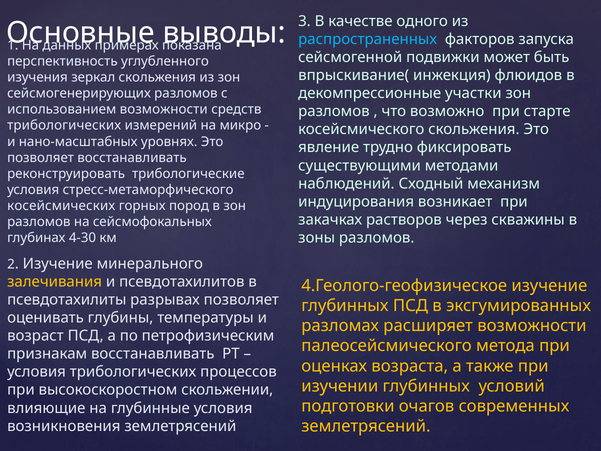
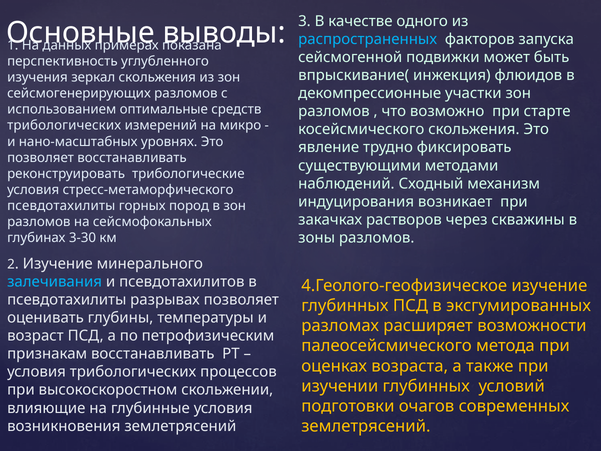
использованием возможности: возможности -> оптимальные (164, 109)
косейсмических: косейсмических -> псевдотахилиты (61, 206)
4-30: 4-30 -> 3-30 (82, 238)
залечивания colour: yellow -> light blue (55, 282)
